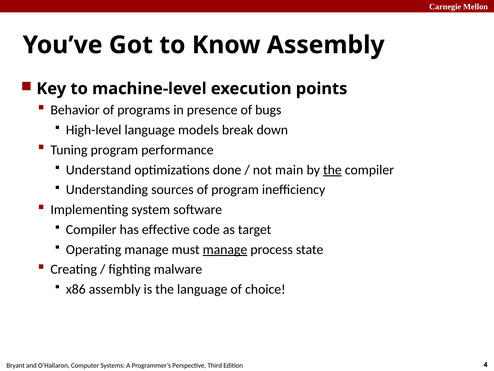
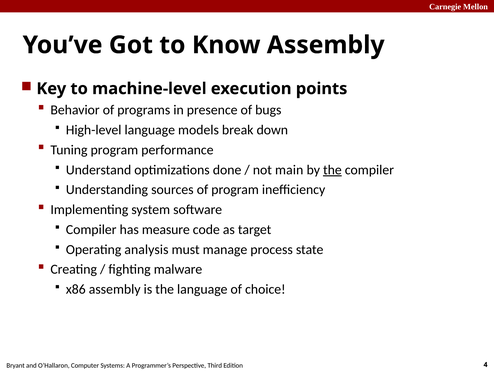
effective: effective -> measure (166, 229)
Operating manage: manage -> analysis (146, 249)
manage underline: present -> none (225, 249)
